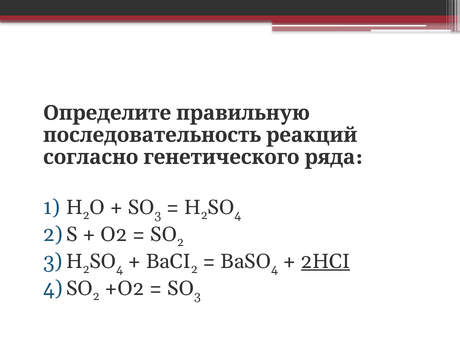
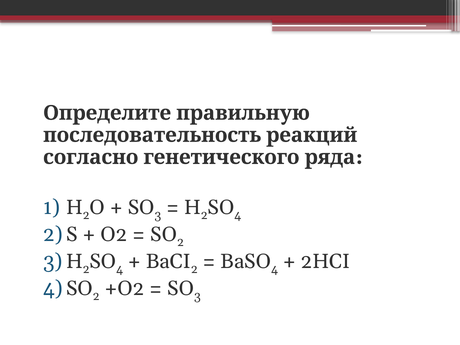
2HCI underline: present -> none (326, 261)
